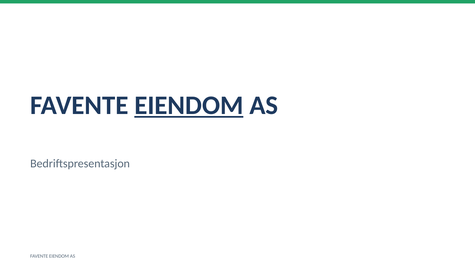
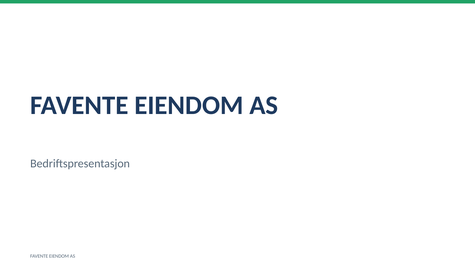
EIENDOM underline: present -> none (189, 105)
